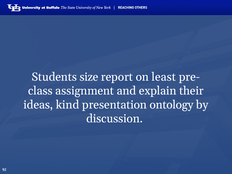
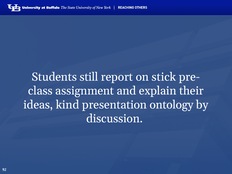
size: size -> still (89, 77)
least: least -> stick (164, 77)
